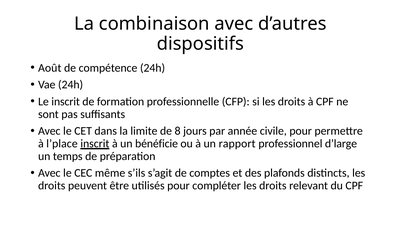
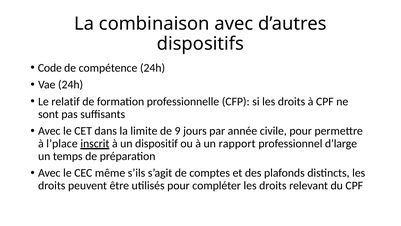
Août: Août -> Code (50, 68)
Le inscrit: inscrit -> relatif (66, 101)
8: 8 -> 9 (178, 131)
bénéficie: bénéficie -> dispositif (157, 143)
